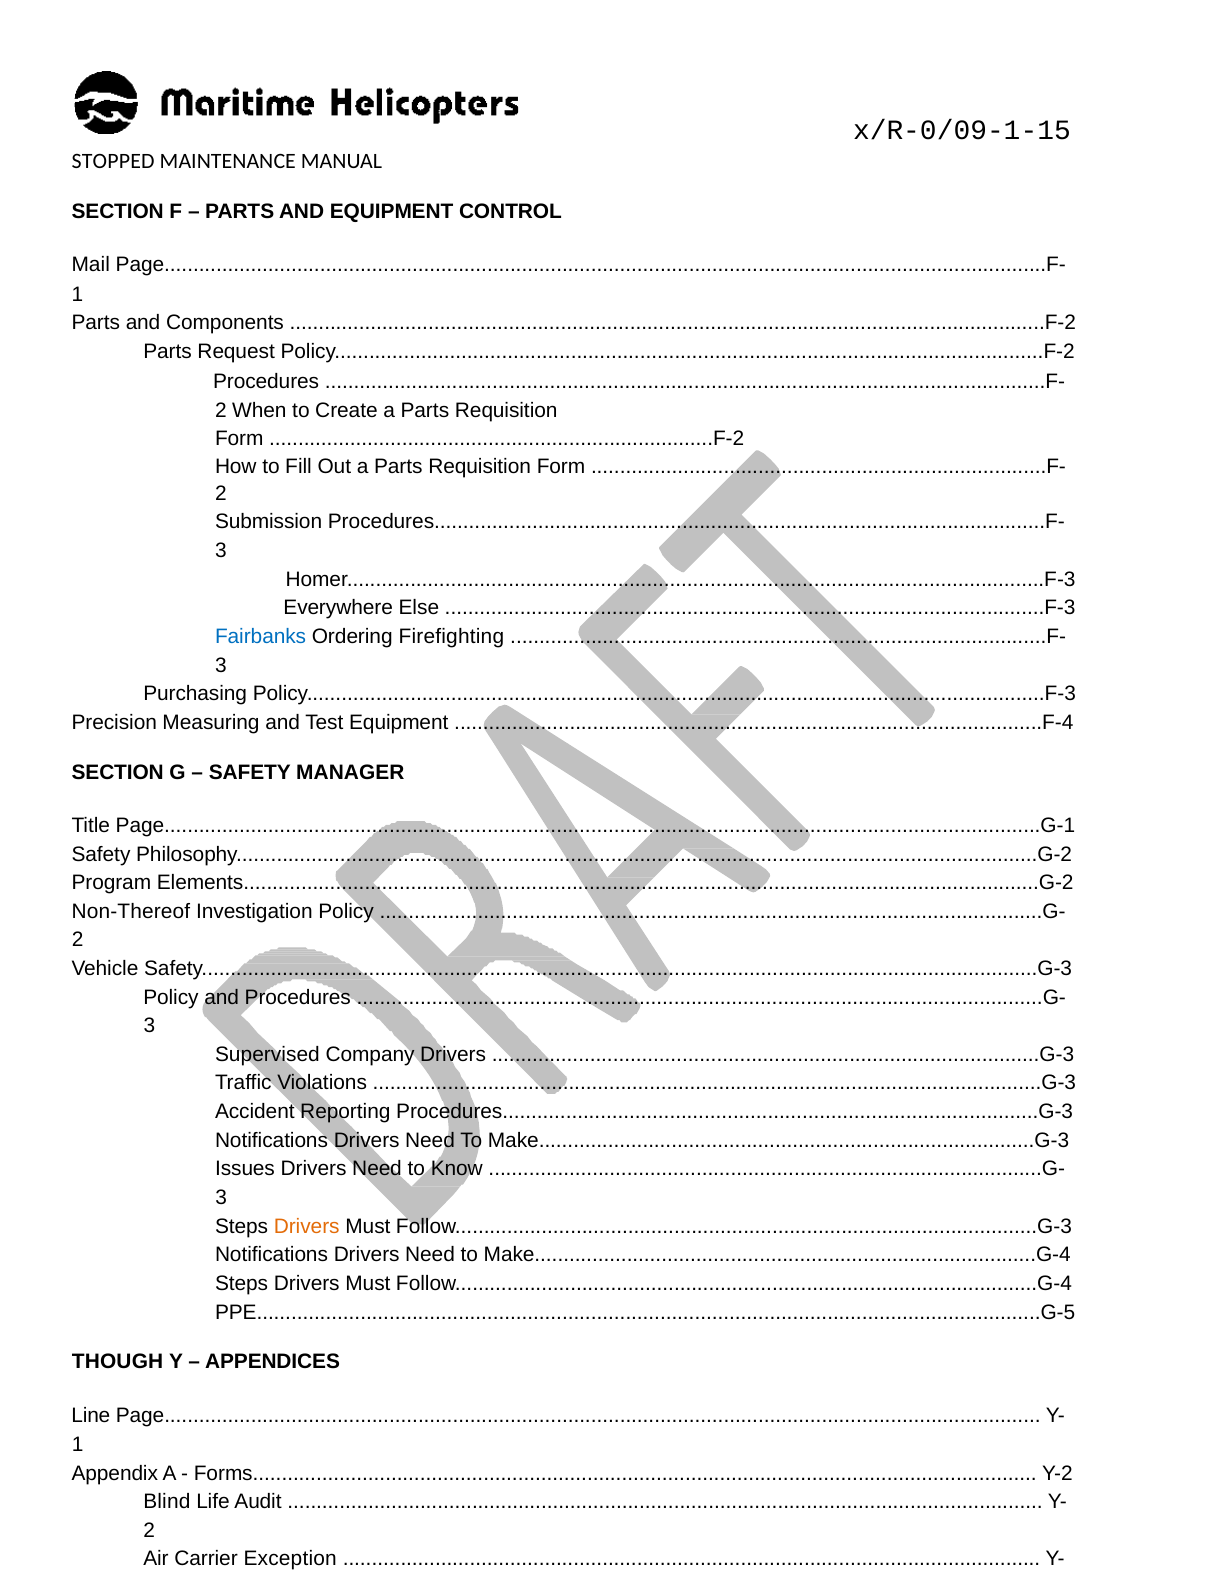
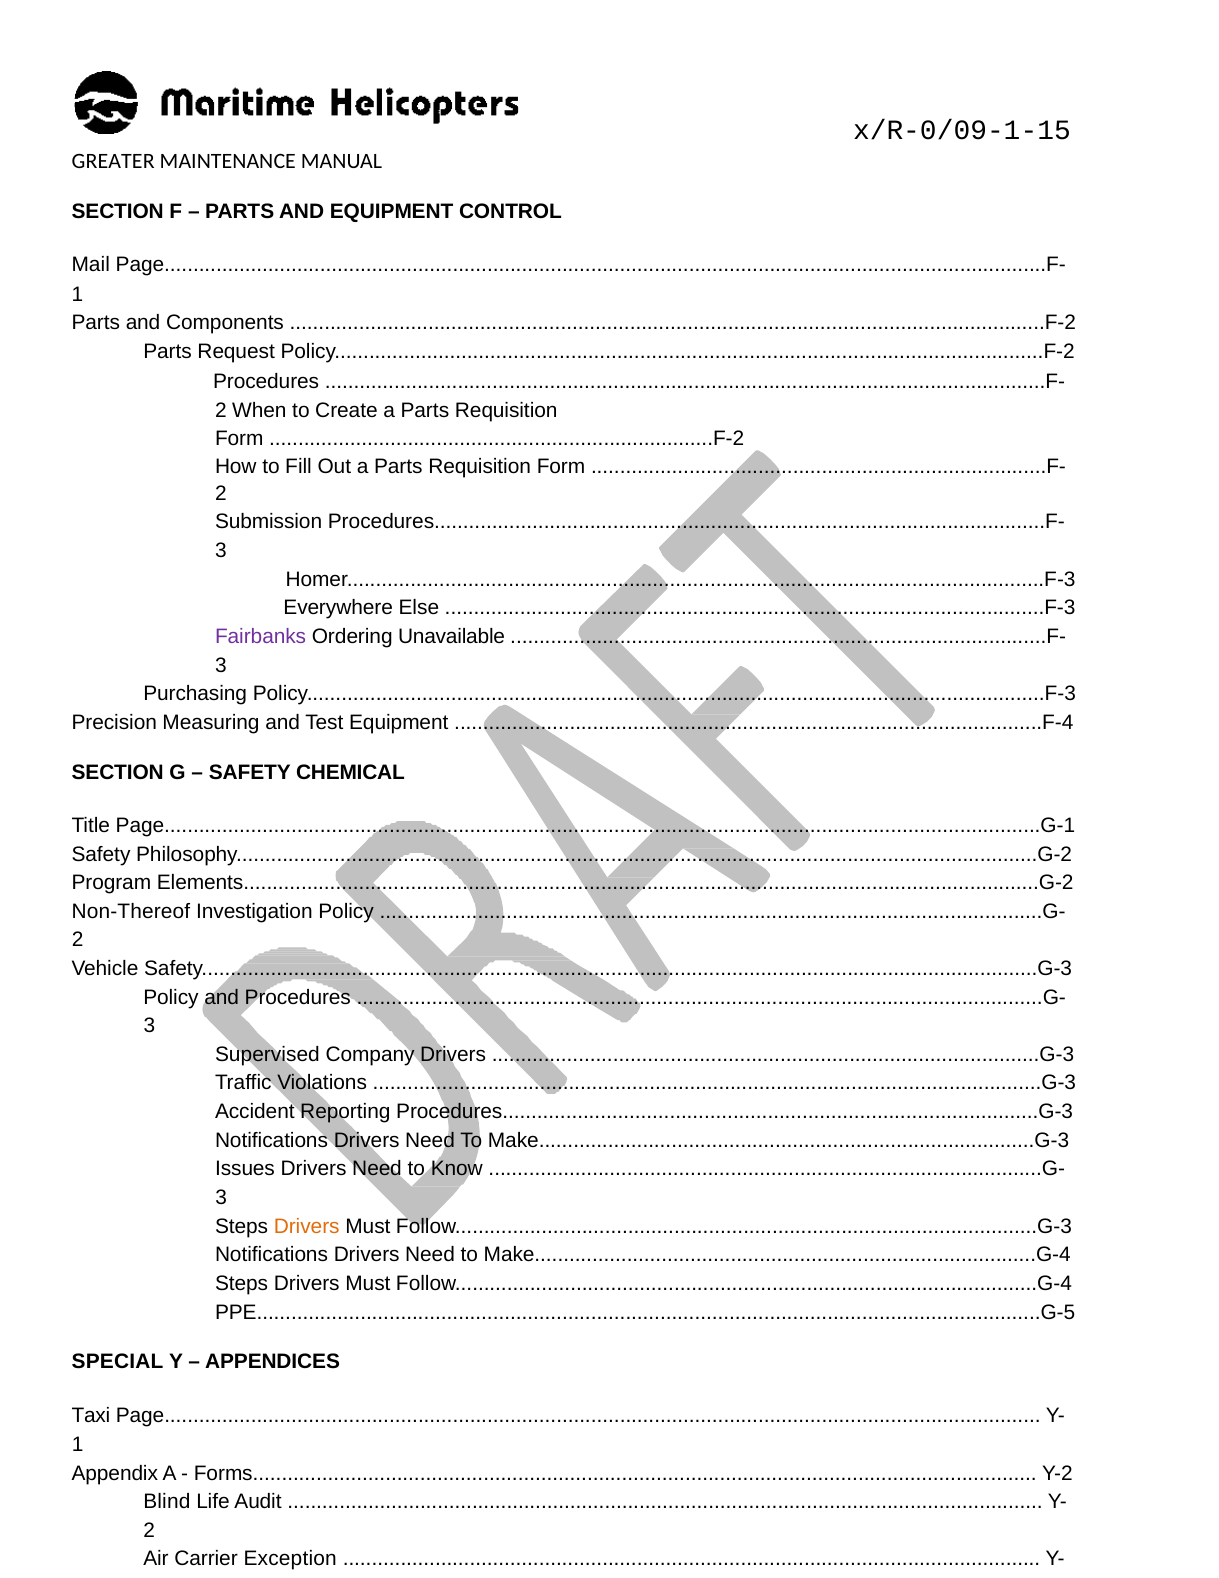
STOPPED: STOPPED -> GREATER (113, 161)
Fairbanks colour: blue -> purple (261, 636)
Firefighting: Firefighting -> Unavailable (452, 636)
MANAGER: MANAGER -> CHEMICAL (350, 772)
THOUGH: THOUGH -> SPECIAL (118, 1361)
Line: Line -> Taxi (91, 1415)
